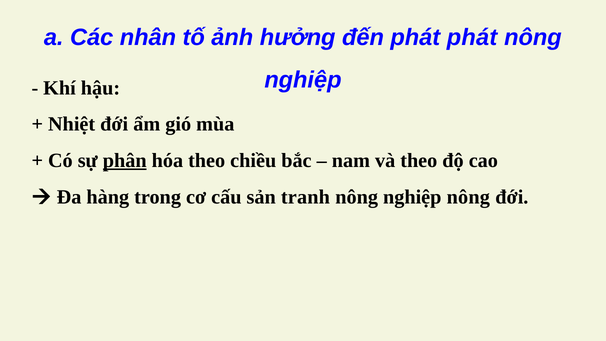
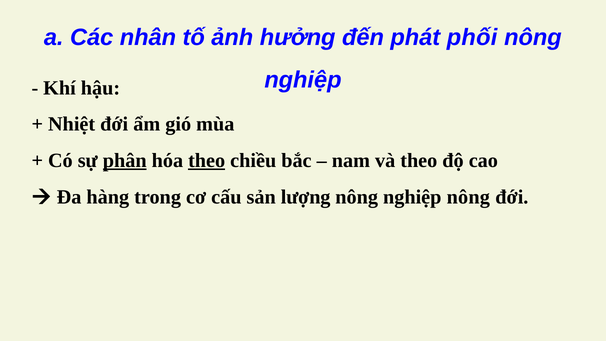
phát phát: phát -> phối (472, 37)
theo underline: none -> present (207, 161)
tranh: tranh -> lượng (306, 197)
